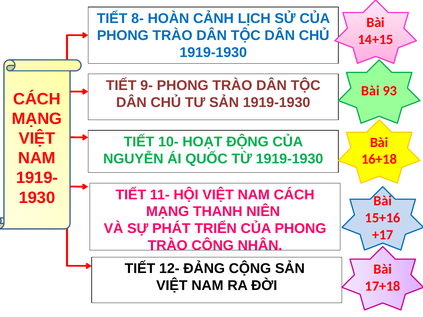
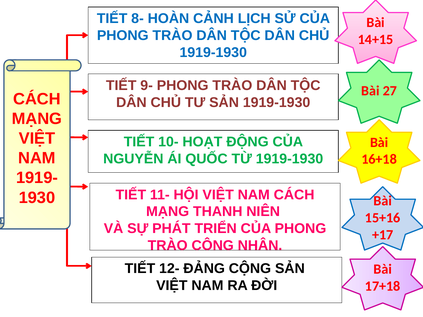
93: 93 -> 27 (390, 91)
